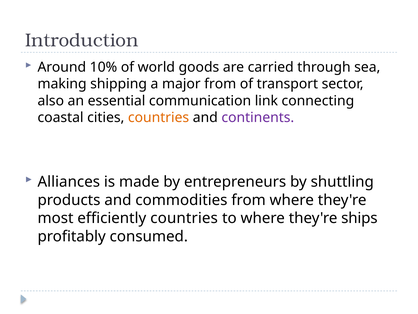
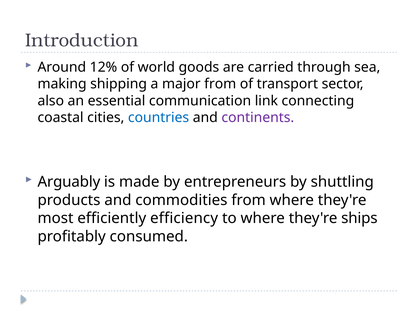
10%: 10% -> 12% (103, 67)
countries colour: orange -> blue (159, 117)
Alliances: Alliances -> Arguably (69, 182)
efficiently countries: countries -> efficiency (184, 218)
